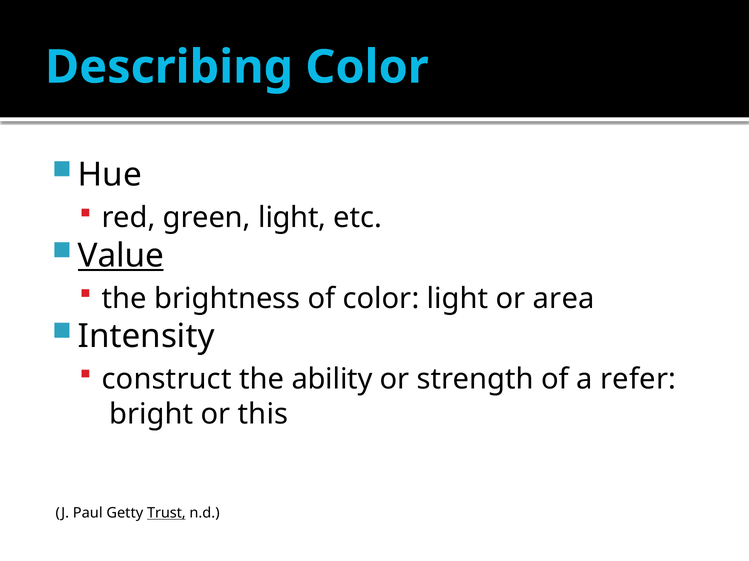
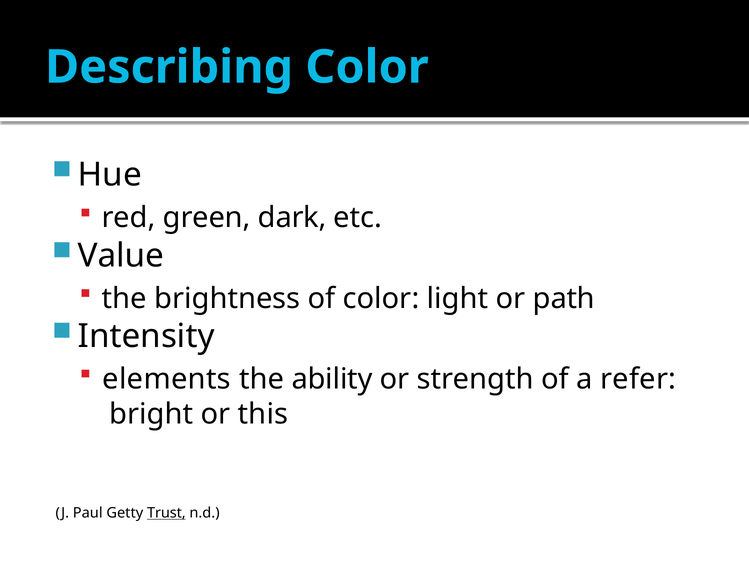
green light: light -> dark (292, 218)
Value underline: present -> none (121, 256)
area: area -> path (564, 299)
construct: construct -> elements (167, 380)
